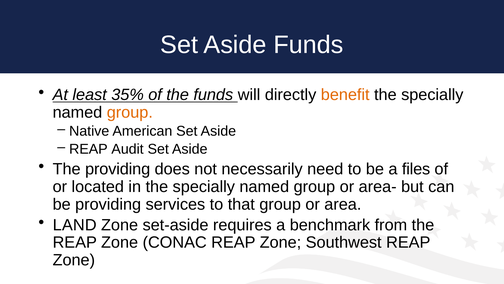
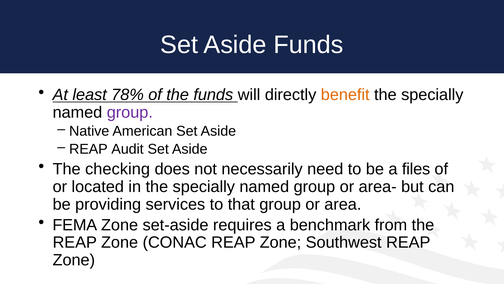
35%: 35% -> 78% (128, 95)
group colour: orange -> purple (130, 112)
The providing: providing -> checking (118, 169)
LAND: LAND -> FEMA (75, 225)
